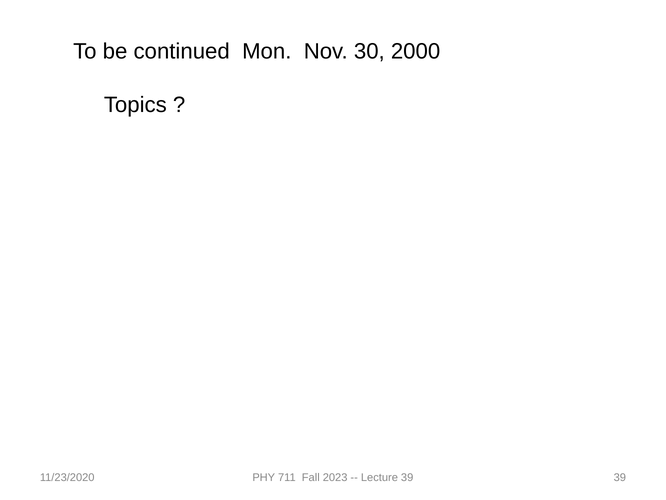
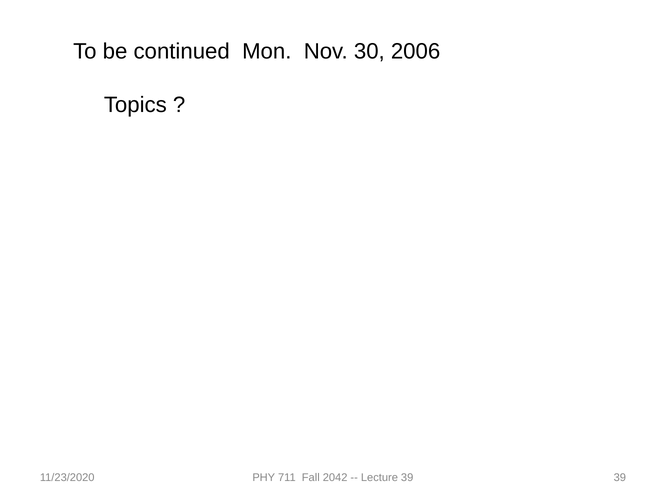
2000: 2000 -> 2006 (416, 51)
2023: 2023 -> 2042 (335, 477)
